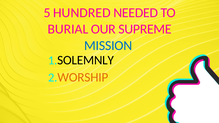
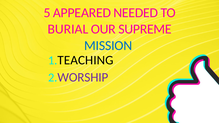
HUNDRED: HUNDRED -> APPEARED (82, 13)
SOLEMNLY: SOLEMNLY -> TEACHING (85, 60)
WORSHIP colour: orange -> purple (83, 77)
